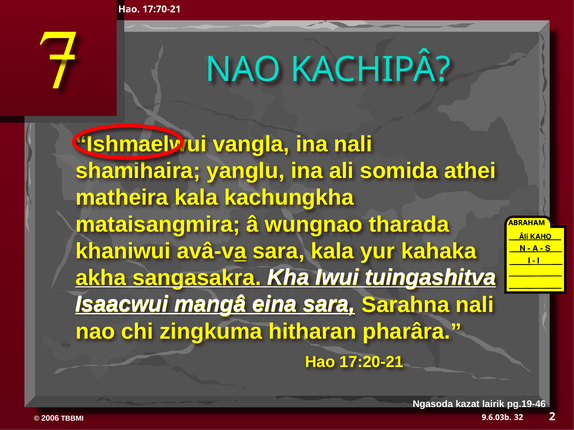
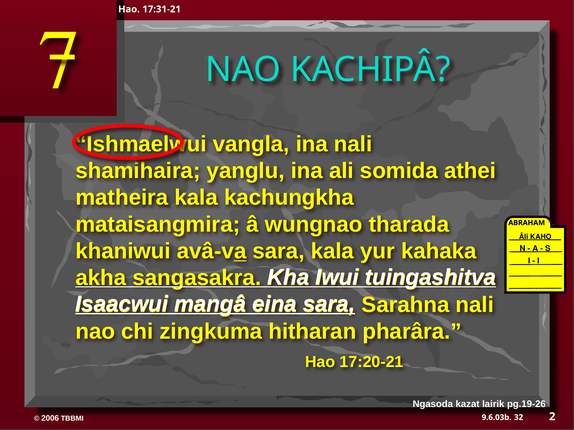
17:70-21: 17:70-21 -> 17:31-21 (162, 9)
pg.19-46: pg.19-46 -> pg.19-26 (526, 405)
